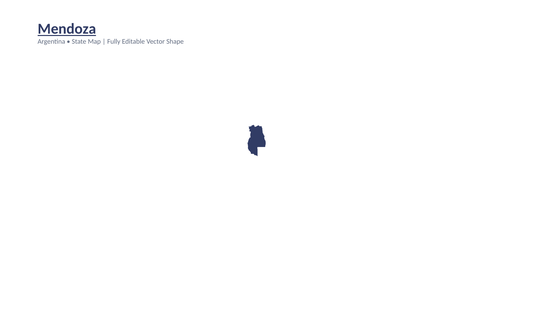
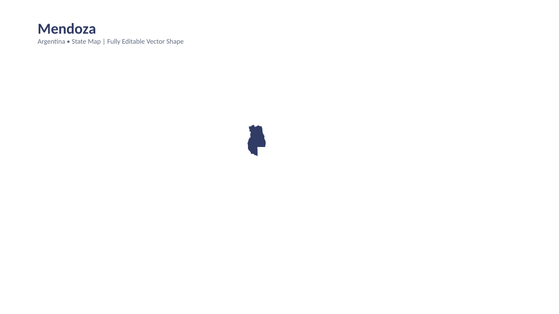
Mendoza underline: present -> none (67, 29)
